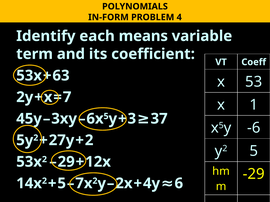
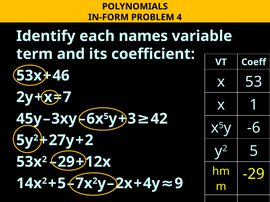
means: means -> names (143, 36)
63: 63 -> 46 (61, 76)
37: 37 -> 42 (159, 119)
6: 6 -> 9 (179, 184)
